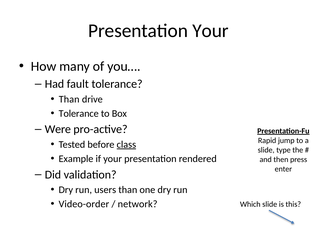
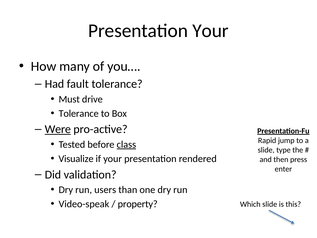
Than: Than -> Must (69, 99)
Were underline: none -> present (58, 129)
Example: Example -> Visualize (76, 159)
Video-order: Video-order -> Video-speak (84, 204)
network: network -> property (138, 204)
